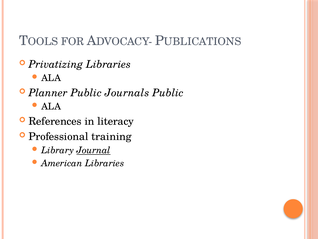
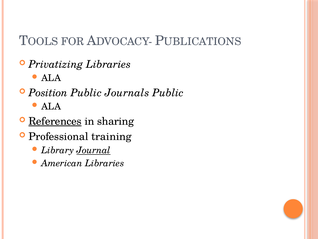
Planner: Planner -> Position (48, 93)
References underline: none -> present (55, 121)
literacy: literacy -> sharing (116, 121)
